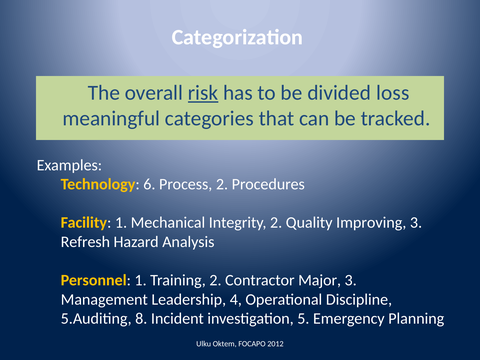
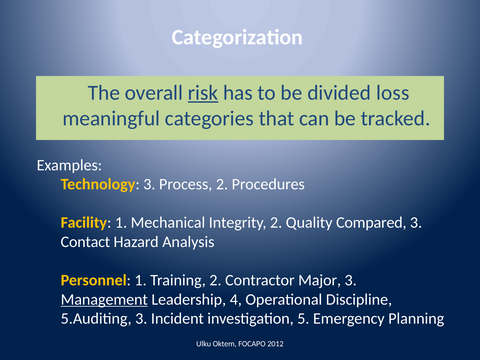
Technology 6: 6 -> 3 (149, 184)
Improving: Improving -> Compared (371, 223)
Refresh: Refresh -> Contact (85, 242)
Management underline: none -> present (104, 299)
5.Auditing 8: 8 -> 3 (141, 319)
